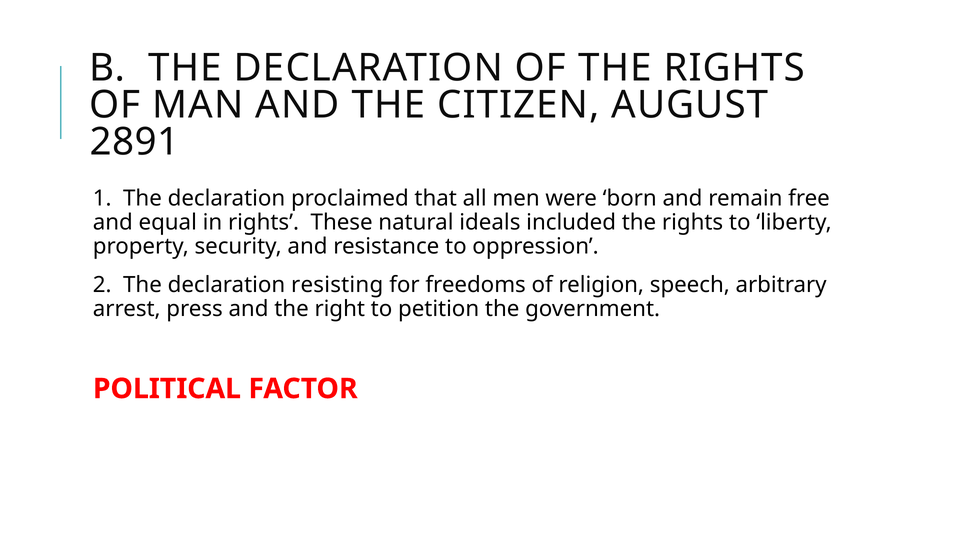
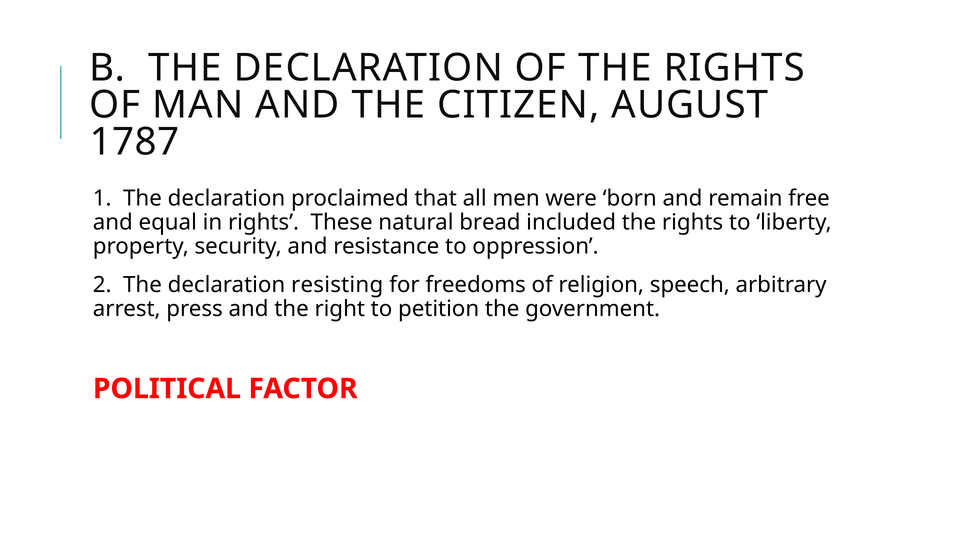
2891: 2891 -> 1787 (135, 142)
ideals: ideals -> bread (490, 223)
